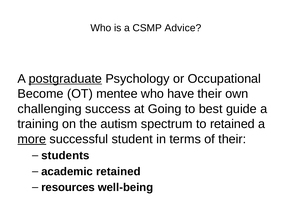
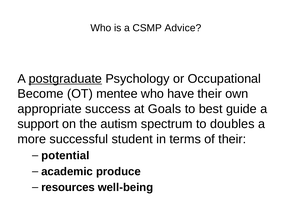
challenging: challenging -> appropriate (50, 109)
Going: Going -> Goals (165, 109)
training: training -> support (38, 124)
to retained: retained -> doubles (232, 124)
more underline: present -> none (32, 139)
students: students -> potential (65, 156)
academic retained: retained -> produce (118, 172)
